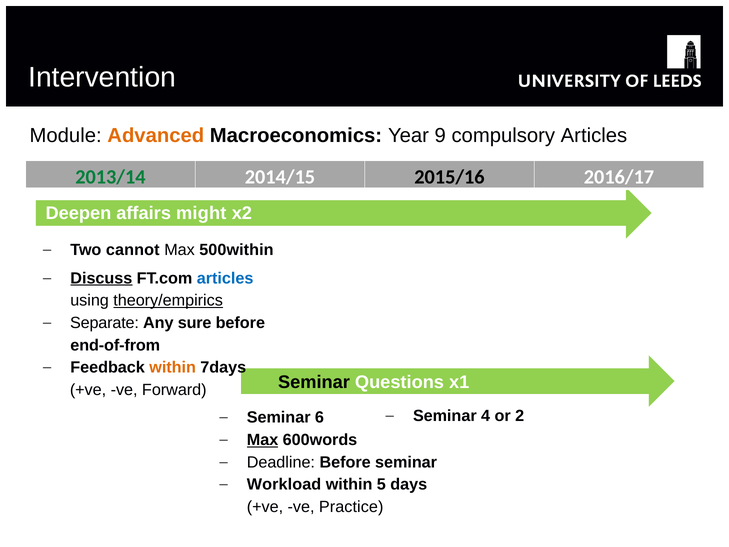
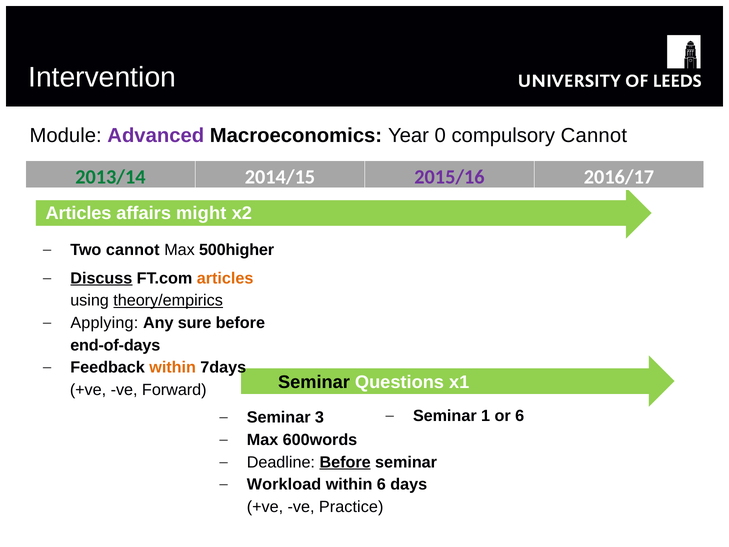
Advanced colour: orange -> purple (156, 136)
9: 9 -> 0 (440, 136)
compulsory Articles: Articles -> Cannot (594, 136)
2015/16 colour: black -> purple (449, 177)
Deepen: Deepen -> Articles (78, 213)
500within: 500within -> 500higher (237, 250)
articles colour: blue -> orange (225, 278)
Separate: Separate -> Applying (104, 323)
end-of-from: end-of-from -> end-of-days (115, 345)
4: 4 -> 1 (486, 416)
or 2: 2 -> 6 (520, 416)
6: 6 -> 3 (319, 417)
Max underline: present -> none (263, 440)
Before underline: none -> present (345, 462)
within 5: 5 -> 6 (381, 484)
